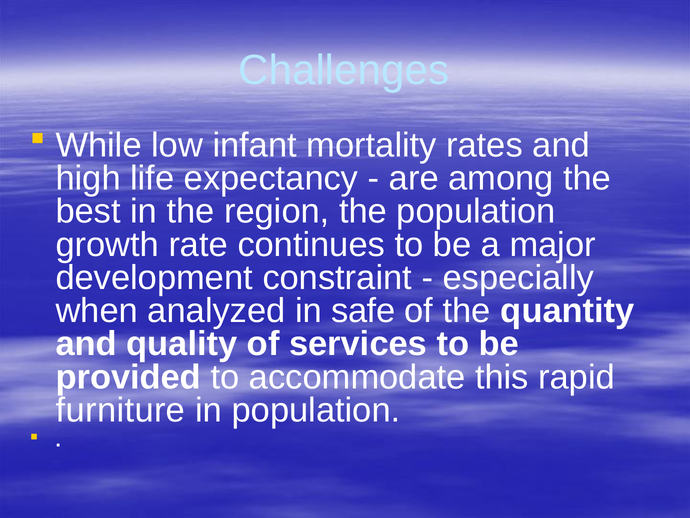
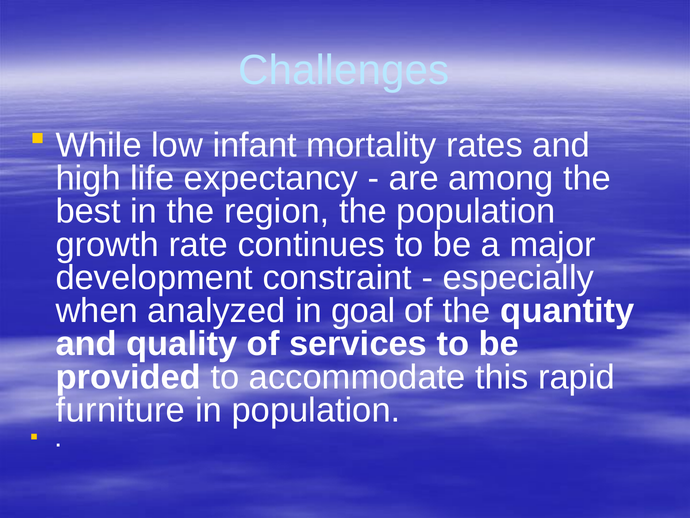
safe: safe -> goal (363, 311)
